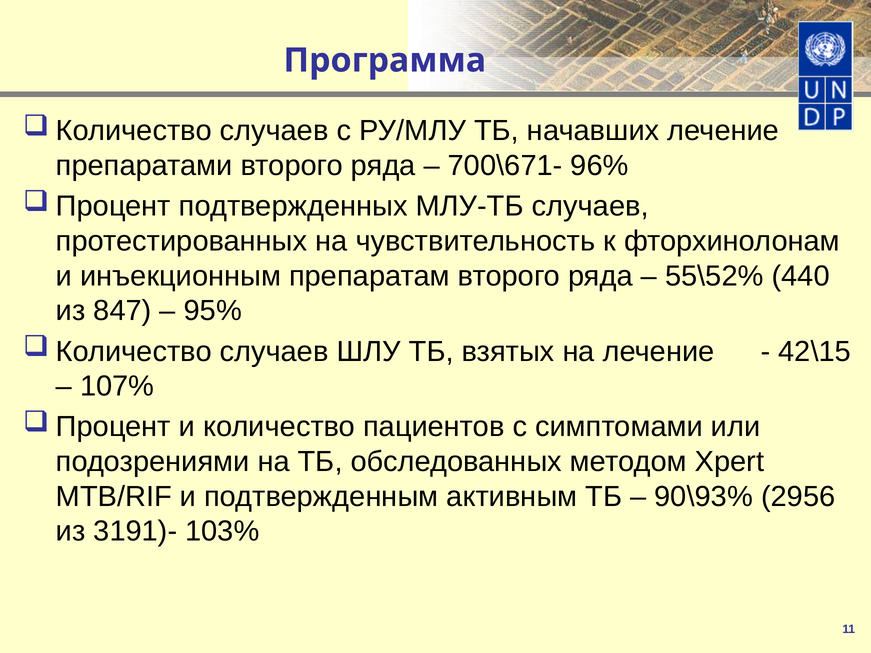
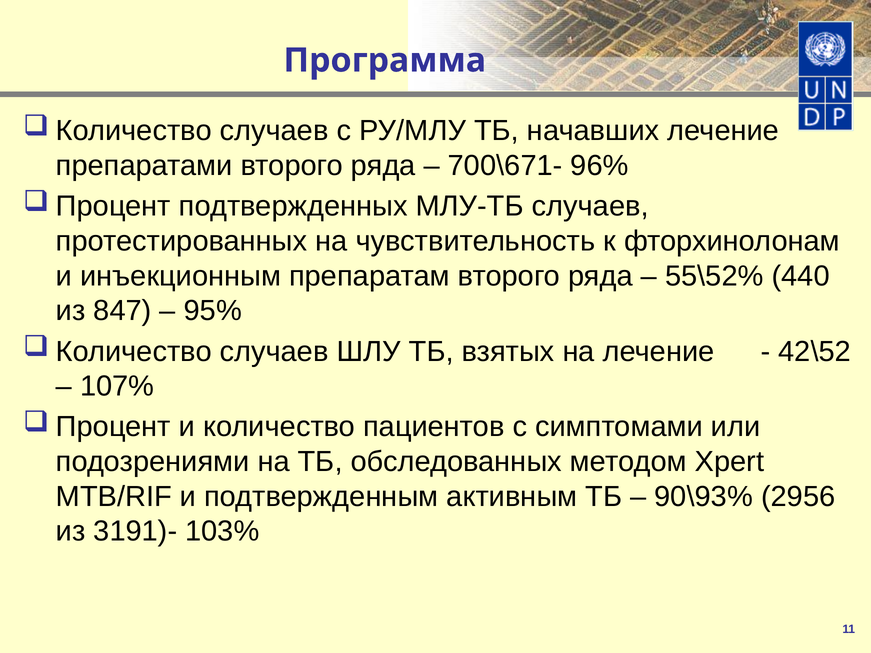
42\15: 42\15 -> 42\52 (815, 352)
